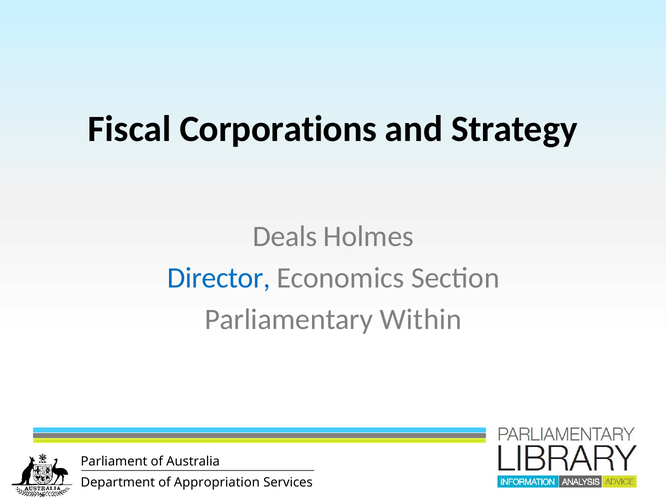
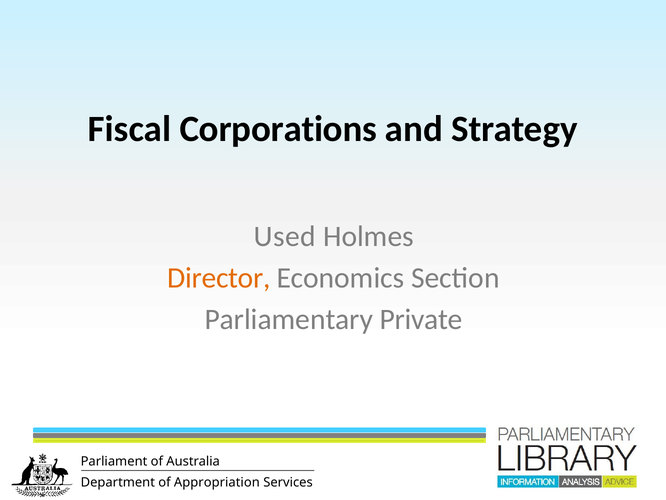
Deals: Deals -> Used (285, 236)
Director colour: blue -> orange (219, 278)
Within: Within -> Private (421, 319)
